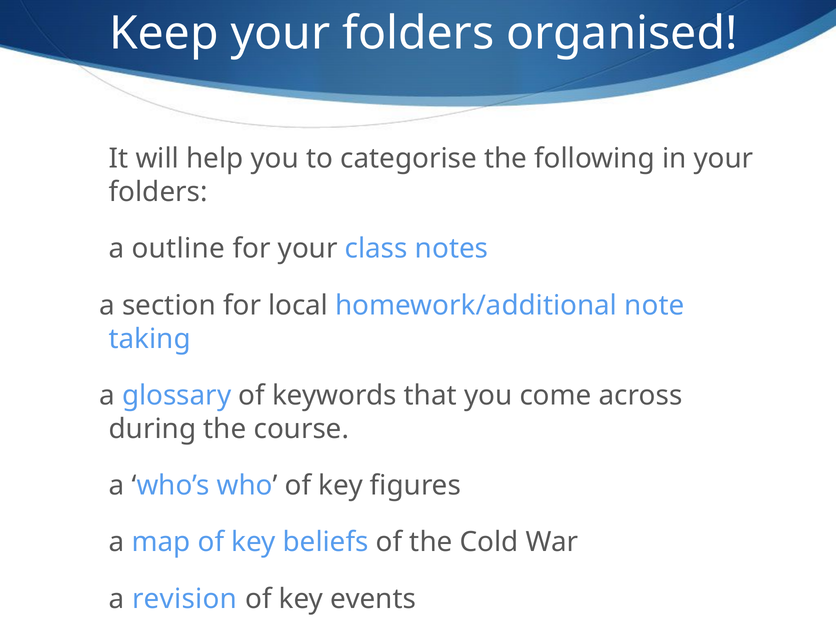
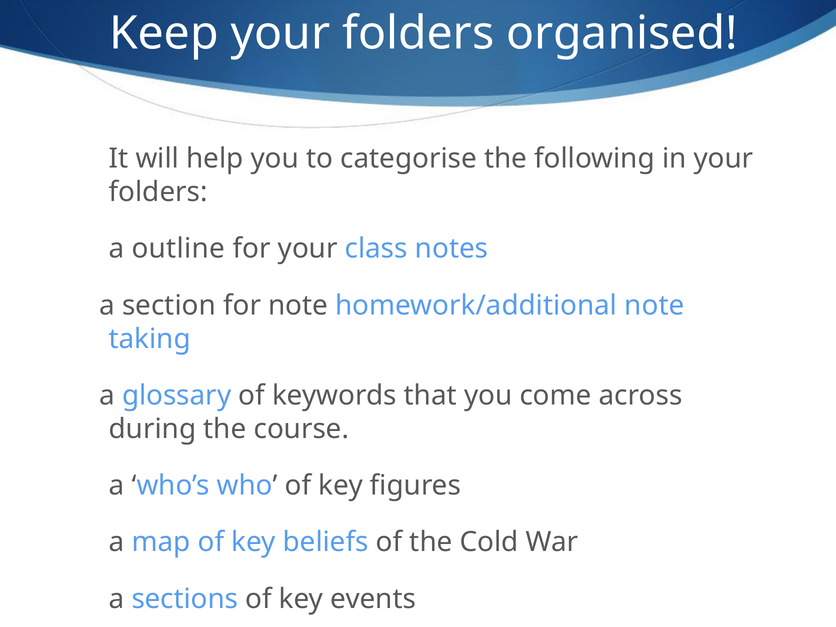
for local: local -> note (298, 305)
revision: revision -> sections (185, 599)
